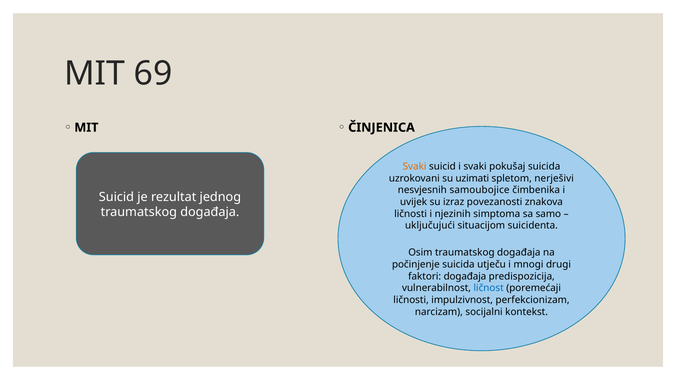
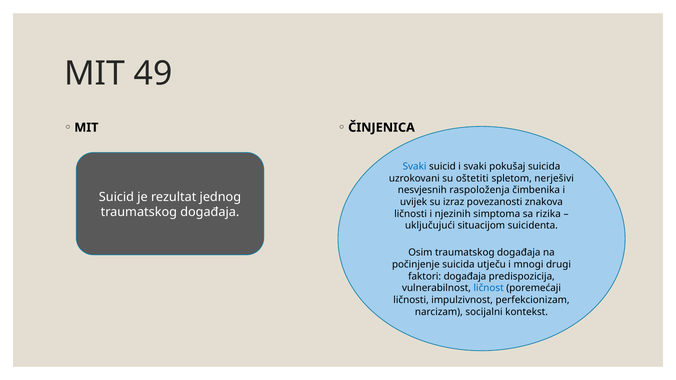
69: 69 -> 49 (153, 73)
Svaki colour: orange -> blue (415, 167)
uzimati: uzimati -> oštetiti (472, 179)
samoubojice: samoubojice -> raspoloženja (480, 190)
samo: samo -> rizika (548, 214)
